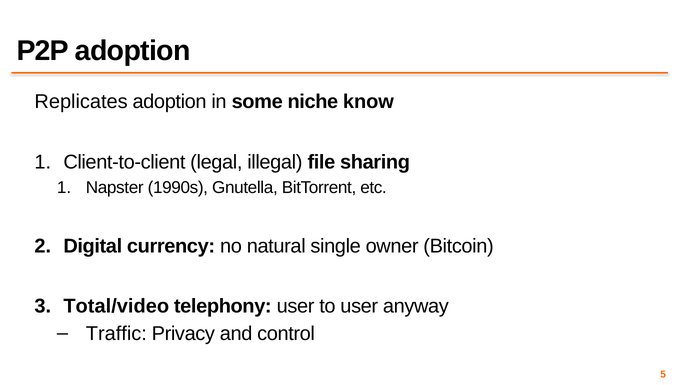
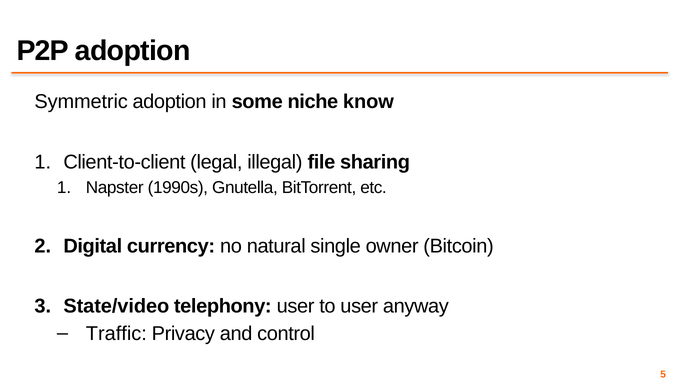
Replicates: Replicates -> Symmetric (81, 102)
Total/video: Total/video -> State/video (116, 307)
